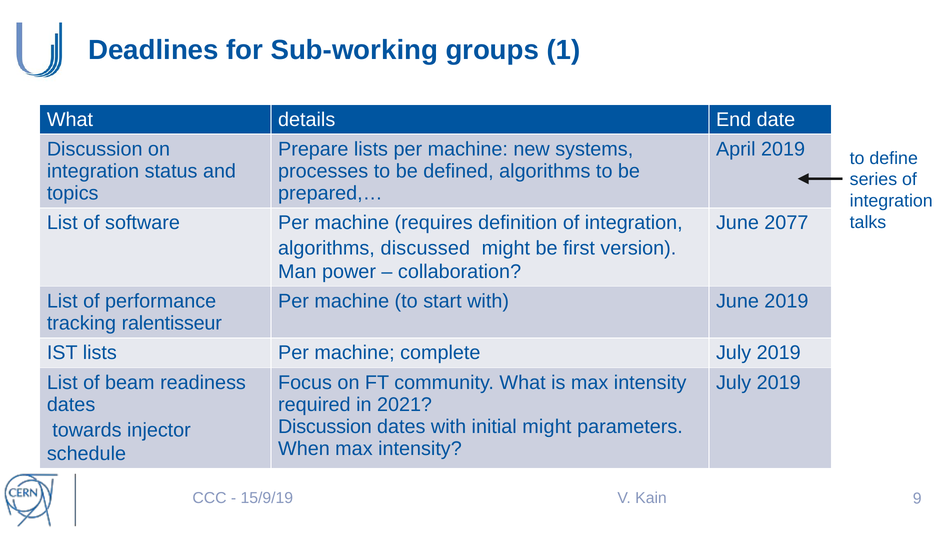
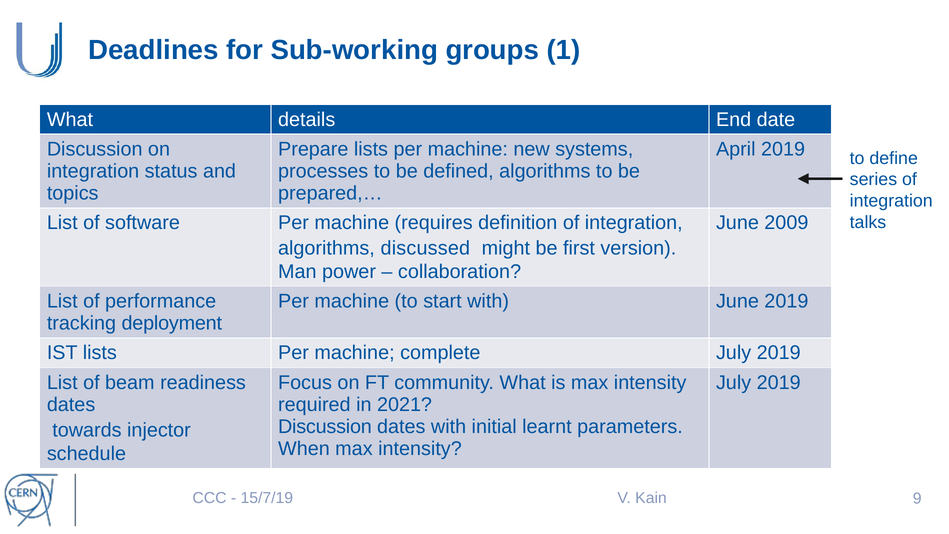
2077: 2077 -> 2009 (786, 223)
ralentisseur: ralentisseur -> deployment (172, 323)
initial might: might -> learnt (547, 427)
15/9/19: 15/9/19 -> 15/7/19 (267, 498)
